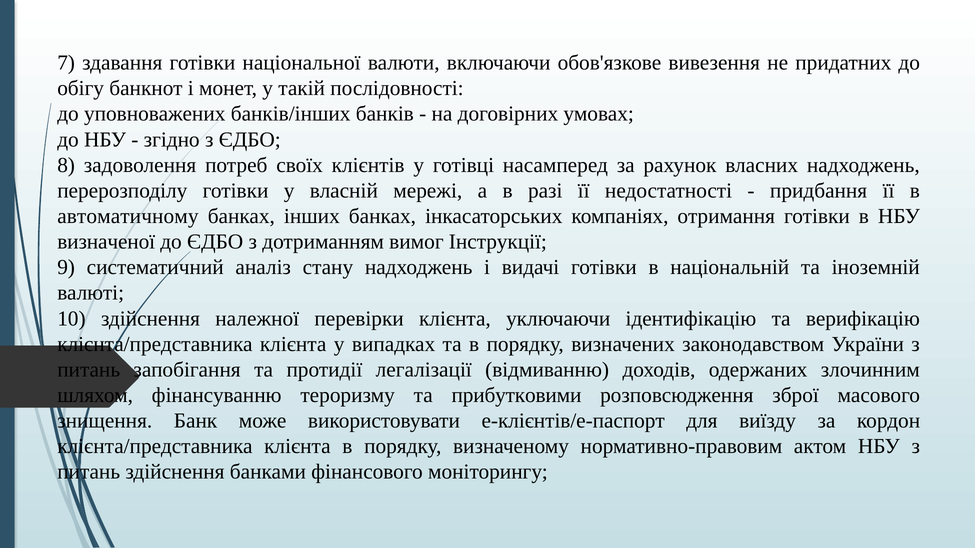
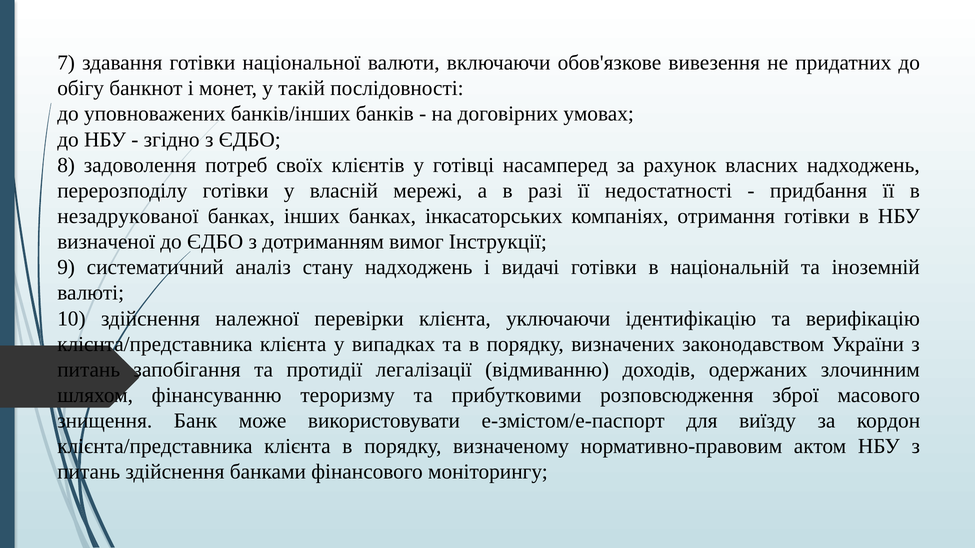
автоматичному: автоматичному -> незадрукованої (128, 216)
е-клієнтів/е-паспорт: е-клієнтів/е-паспорт -> е-змістом/е-паспорт (573, 421)
